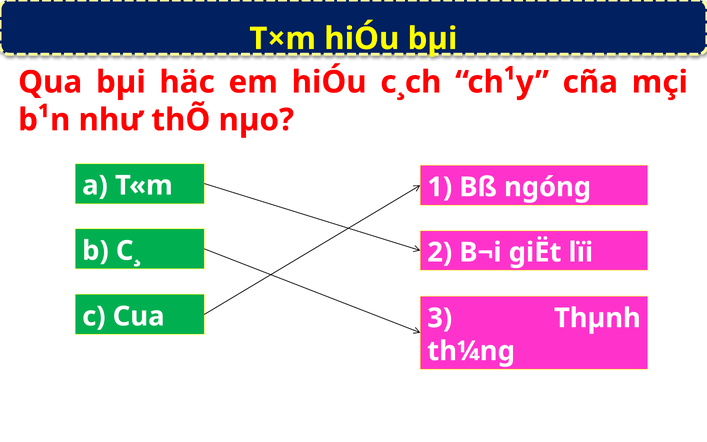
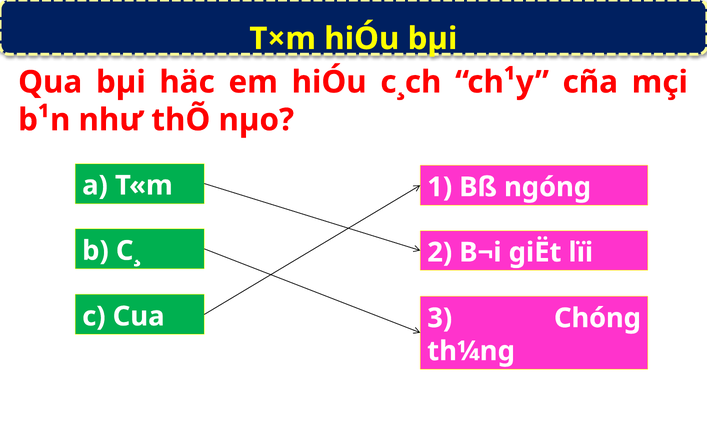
Thµnh: Thµnh -> Chóng (597, 318)
